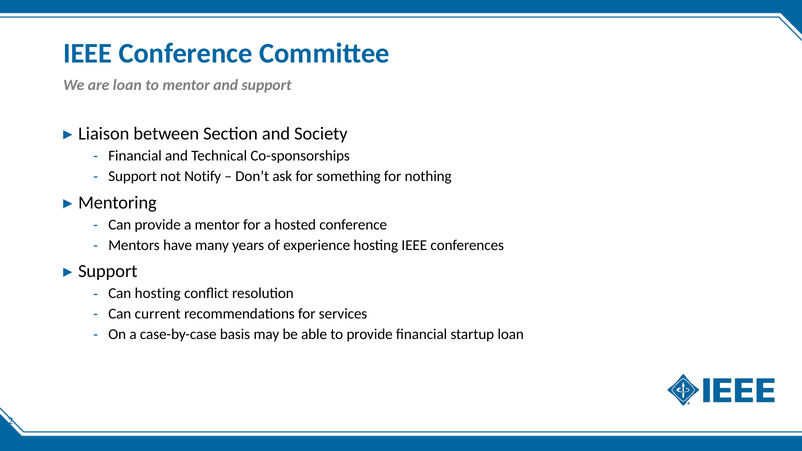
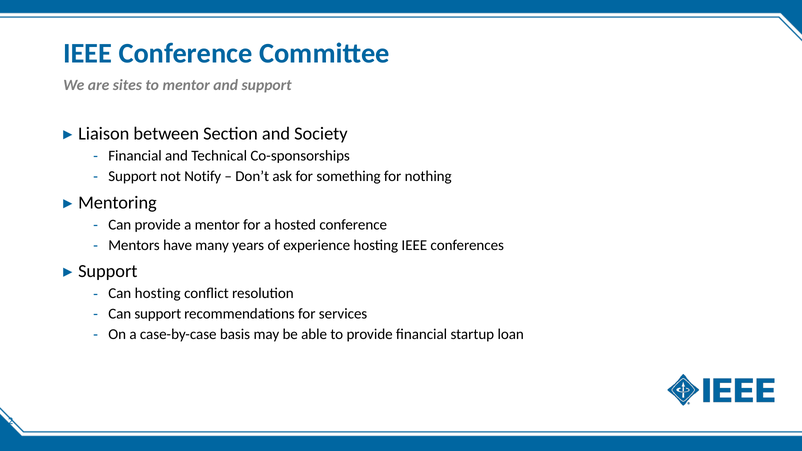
are loan: loan -> sites (127, 85)
Can current: current -> support (158, 314)
